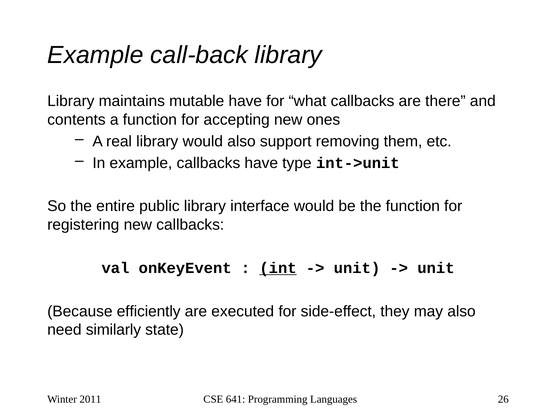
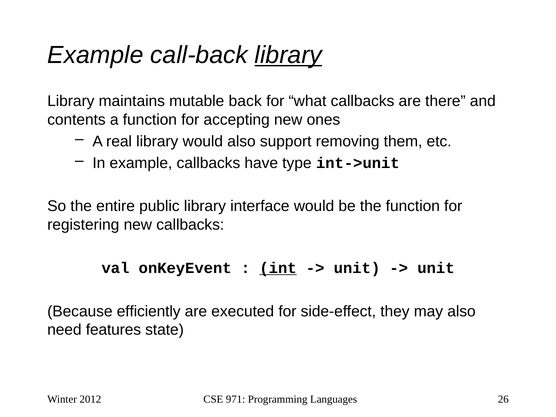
library underline: none -> present (288, 55)
mutable have: have -> back (245, 101)
similarly: similarly -> features (113, 330)
2011: 2011 -> 2012 (90, 399)
641: 641 -> 971 (236, 399)
